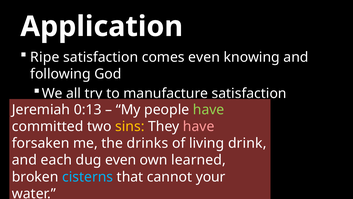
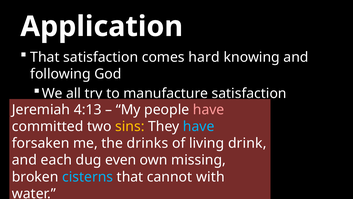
Ripe: Ripe -> That (45, 57)
comes even: even -> hard (204, 57)
0:13: 0:13 -> 4:13 (88, 109)
have colour: light green -> pink (209, 109)
have colour: pink -> light blue (199, 126)
learned: learned -> missing (199, 160)
your: your -> with (210, 176)
